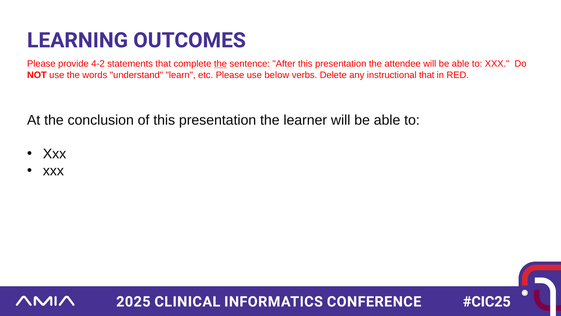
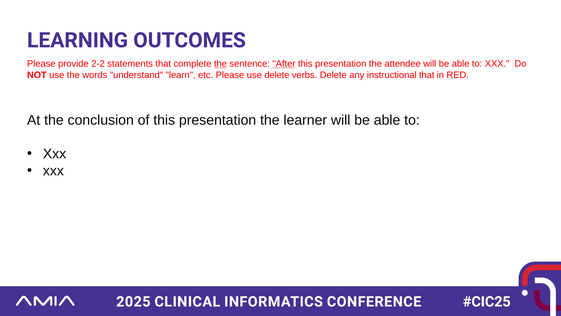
4-2: 4-2 -> 2-2 (98, 64)
After underline: none -> present (284, 64)
use below: below -> delete (277, 75)
